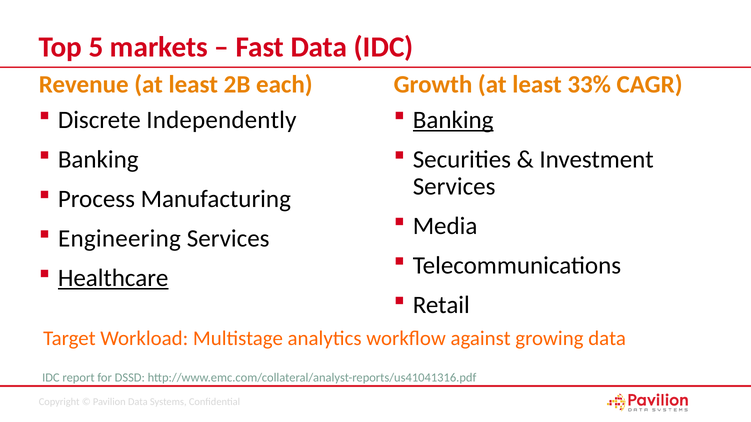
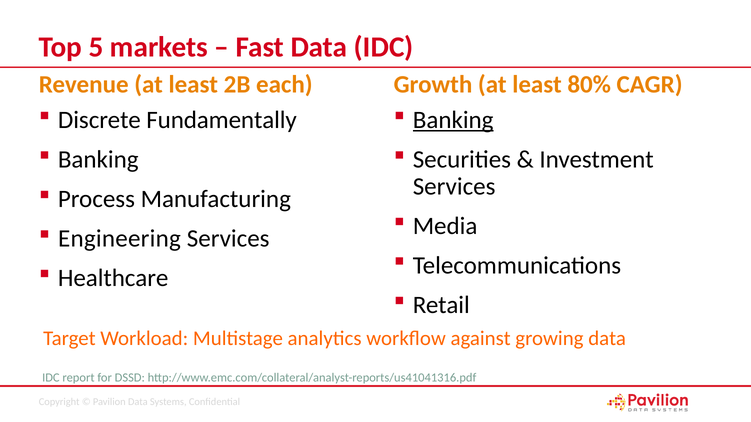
33%: 33% -> 80% (589, 84)
Independently: Independently -> Fundamentally (222, 120)
Healthcare underline: present -> none (113, 278)
